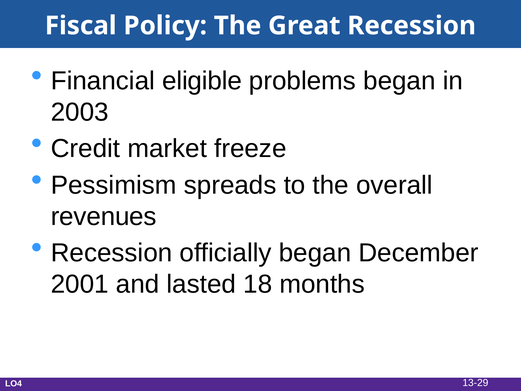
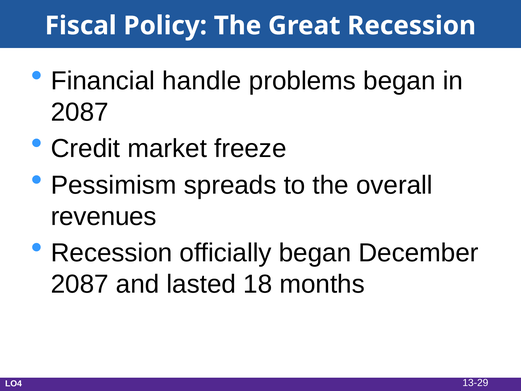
eligible: eligible -> handle (202, 81)
2003: 2003 -> 2087 (80, 112)
2001: 2001 -> 2087 (80, 284)
